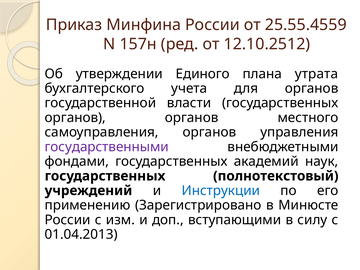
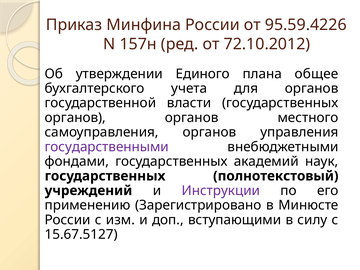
25.55.4559: 25.55.4559 -> 95.59.4226 (306, 25)
12.10.2512: 12.10.2512 -> 72.10.2012 (267, 44)
утрата: утрата -> общее (317, 74)
Инструкции colour: blue -> purple (221, 191)
01.04.2013: 01.04.2013 -> 15.67.5127 (81, 234)
